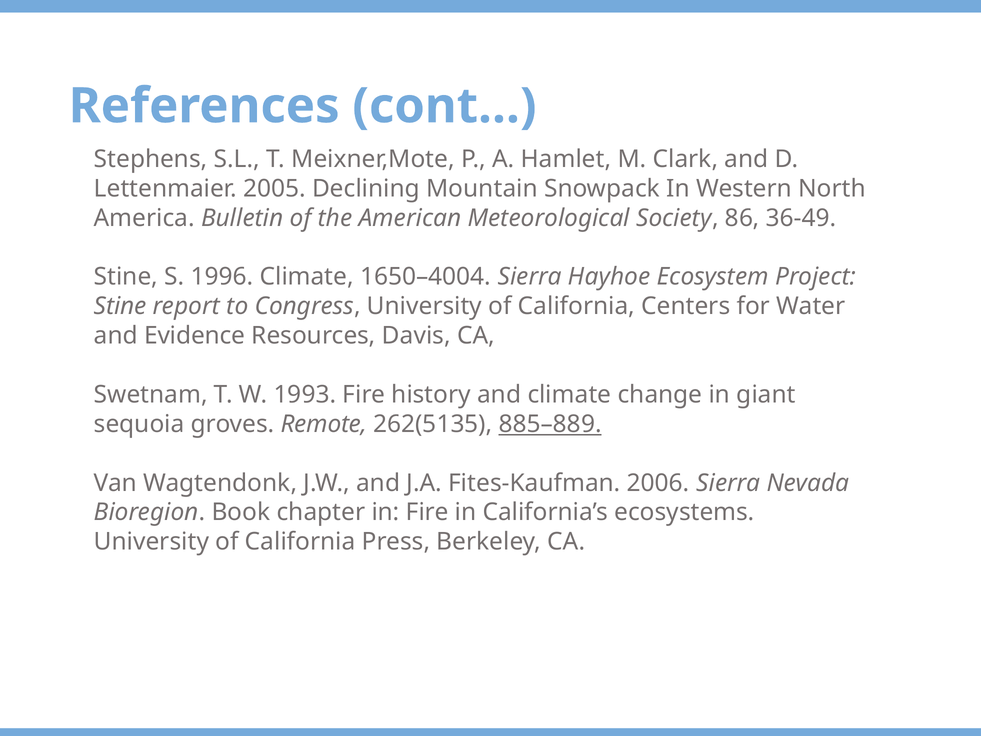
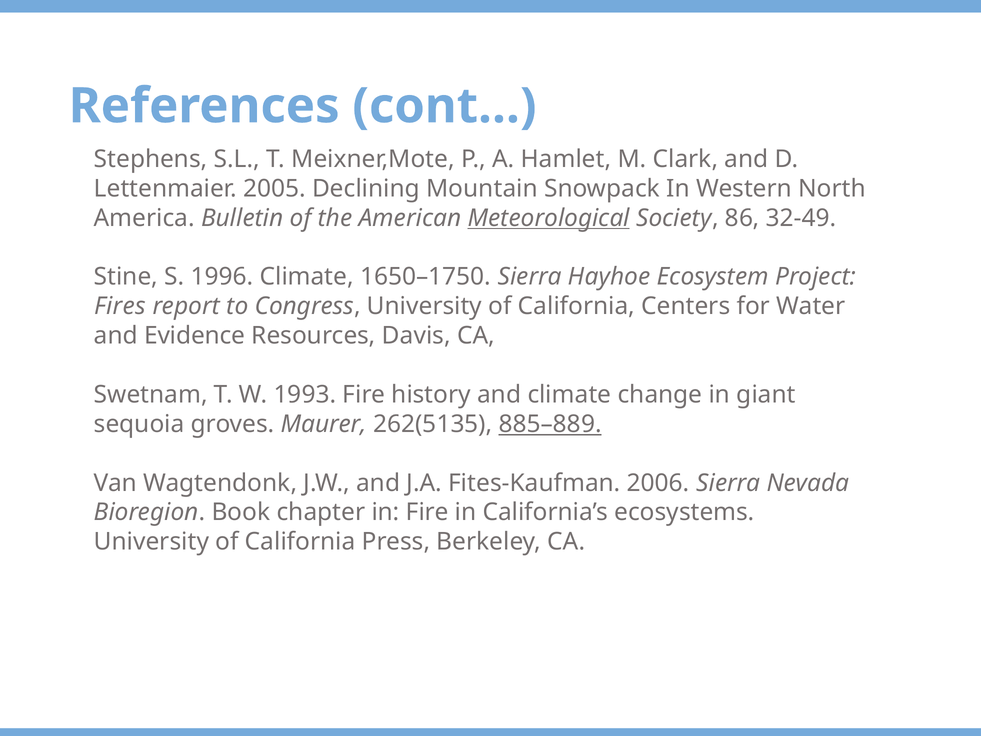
Meteorological underline: none -> present (549, 218)
36-49: 36-49 -> 32-49 (801, 218)
1650–4004: 1650–4004 -> 1650–1750 (426, 277)
Stine: Stine -> Fires (120, 306)
Remote: Remote -> Maurer (324, 424)
